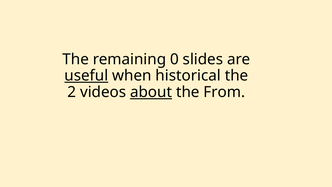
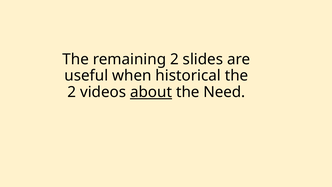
remaining 0: 0 -> 2 (174, 59)
useful underline: present -> none (86, 76)
From: From -> Need (224, 92)
